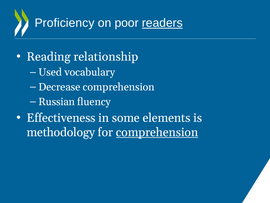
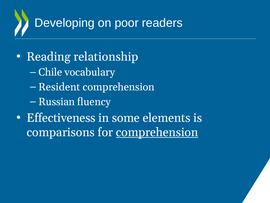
Proficiency: Proficiency -> Developing (65, 23)
readers underline: present -> none (162, 23)
Used: Used -> Chile (50, 72)
Decrease: Decrease -> Resident (59, 87)
methodology: methodology -> comparisons (61, 132)
